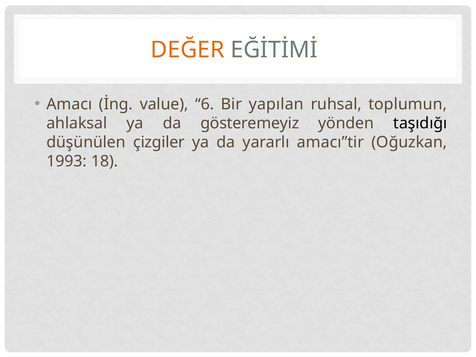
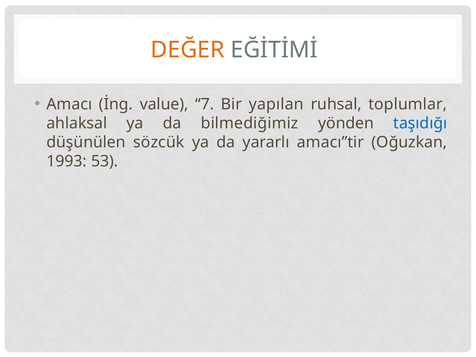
6: 6 -> 7 (205, 104)
toplumun: toplumun -> toplumlar (408, 104)
gösteremeyiz: gösteremeyiz -> bilmediğimiz (250, 123)
taşıdığı colour: black -> blue (420, 123)
çizgiler: çizgiler -> sözcük (159, 142)
18: 18 -> 53 (105, 161)
